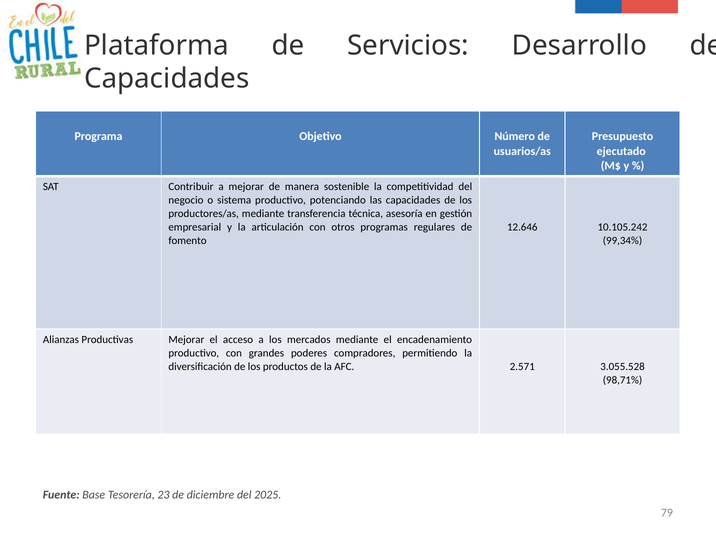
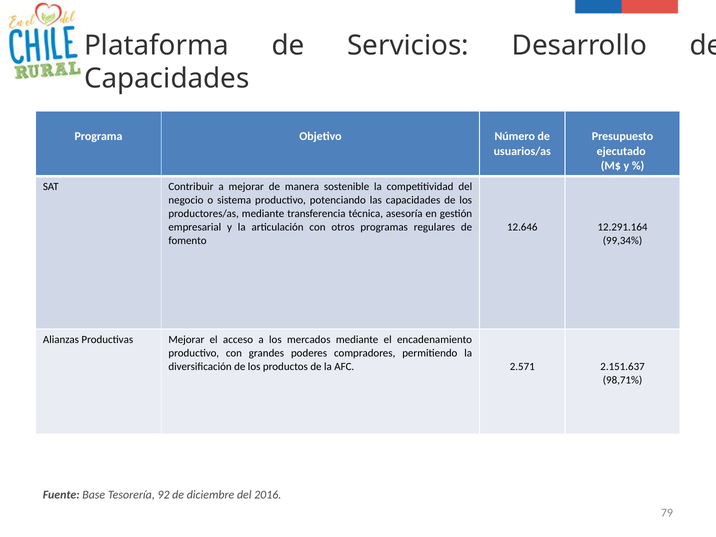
10.105.242: 10.105.242 -> 12.291.164 (623, 227)
3.055.528: 3.055.528 -> 2.151.637 (623, 367)
23: 23 -> 92 (164, 495)
2025: 2025 -> 2016 (268, 495)
